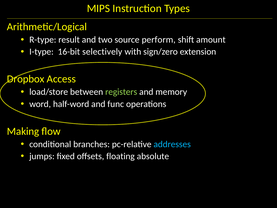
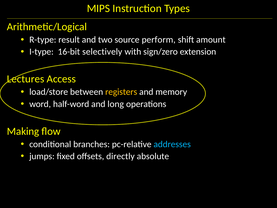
Dropbox: Dropbox -> Lectures (26, 79)
registers colour: light green -> yellow (121, 92)
func: func -> long (116, 104)
floating: floating -> directly (120, 156)
